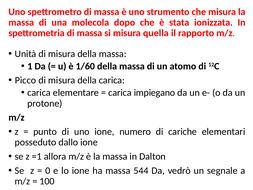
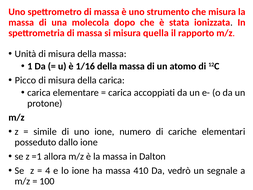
1/60: 1/60 -> 1/16 (85, 66)
impiegano: impiegano -> accoppiati (154, 93)
punto: punto -> simile (45, 132)
0: 0 -> 4 (48, 170)
544: 544 -> 410 (141, 170)
